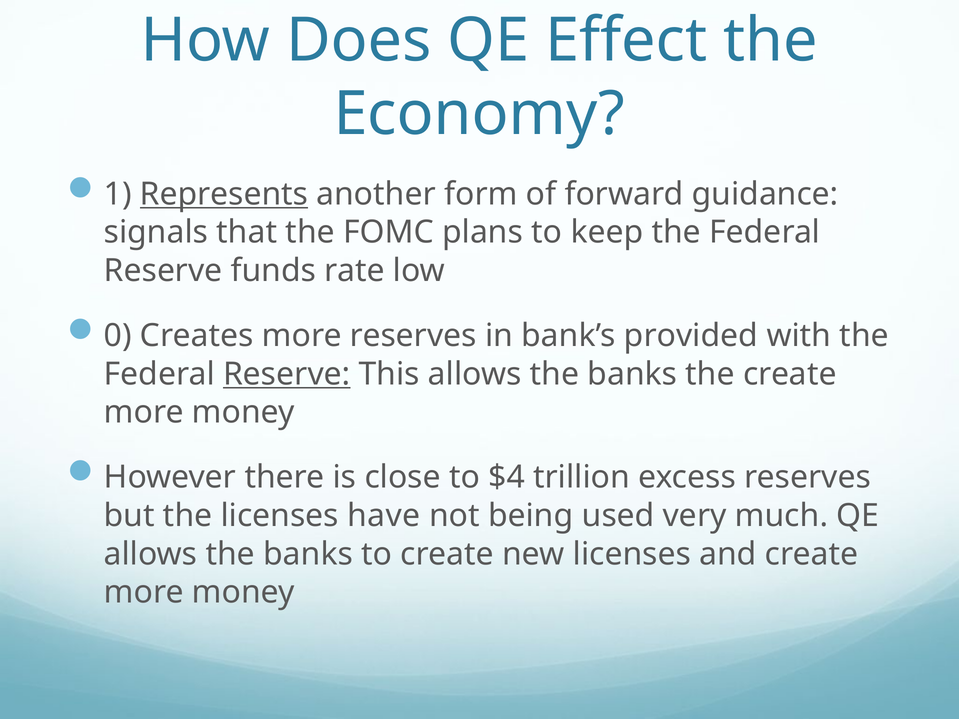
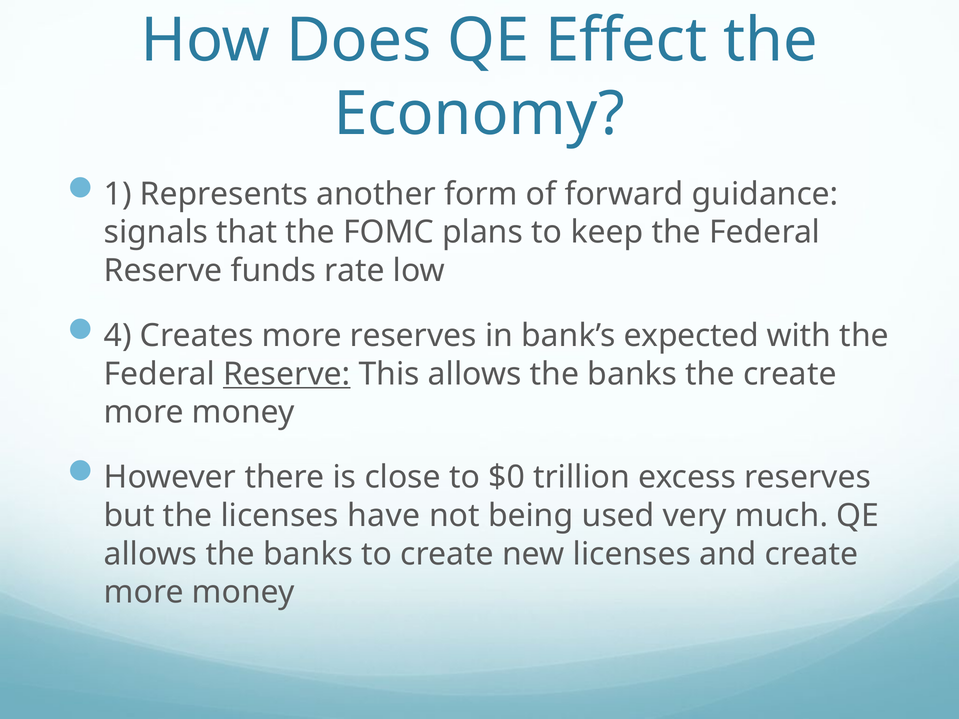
Represents underline: present -> none (224, 194)
0: 0 -> 4 (118, 336)
provided: provided -> expected (691, 336)
$4: $4 -> $0 (507, 478)
